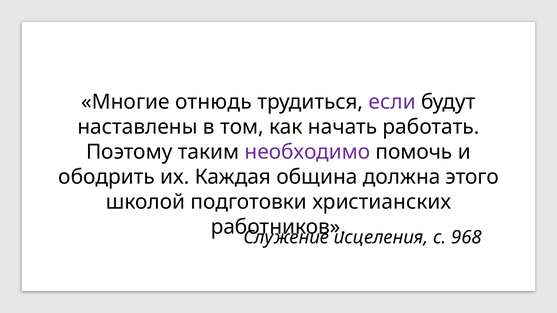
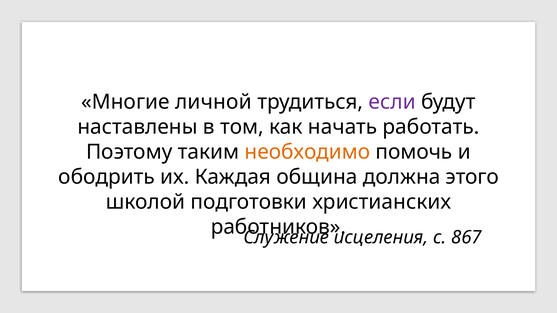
отнюдь: отнюдь -> личной (213, 102)
необходимо colour: purple -> orange (307, 152)
968: 968 -> 867 (467, 238)
